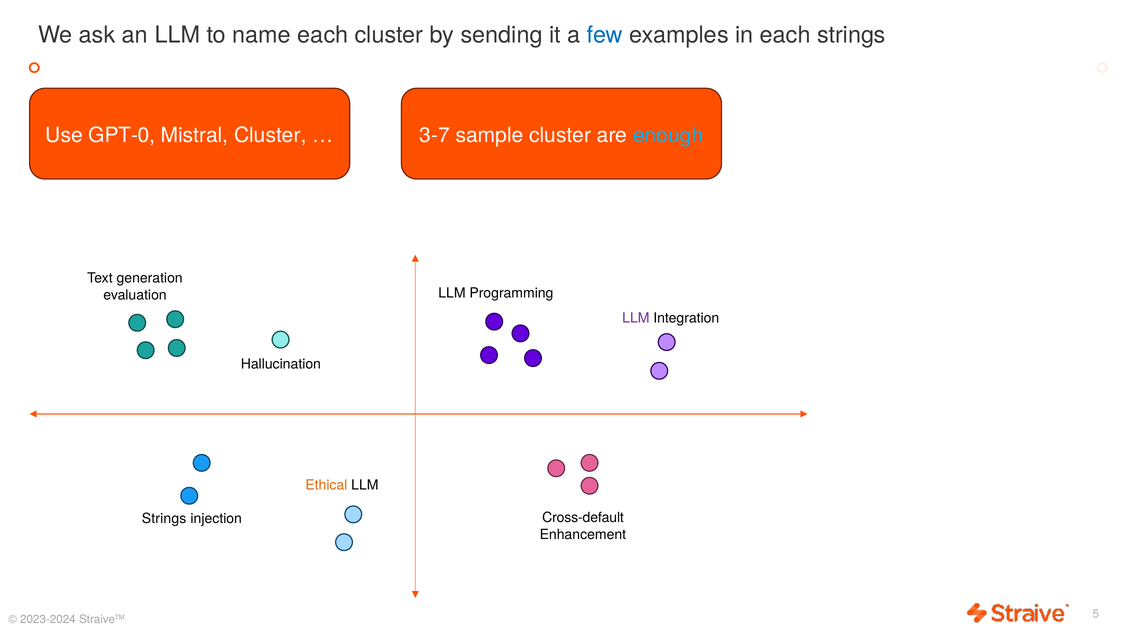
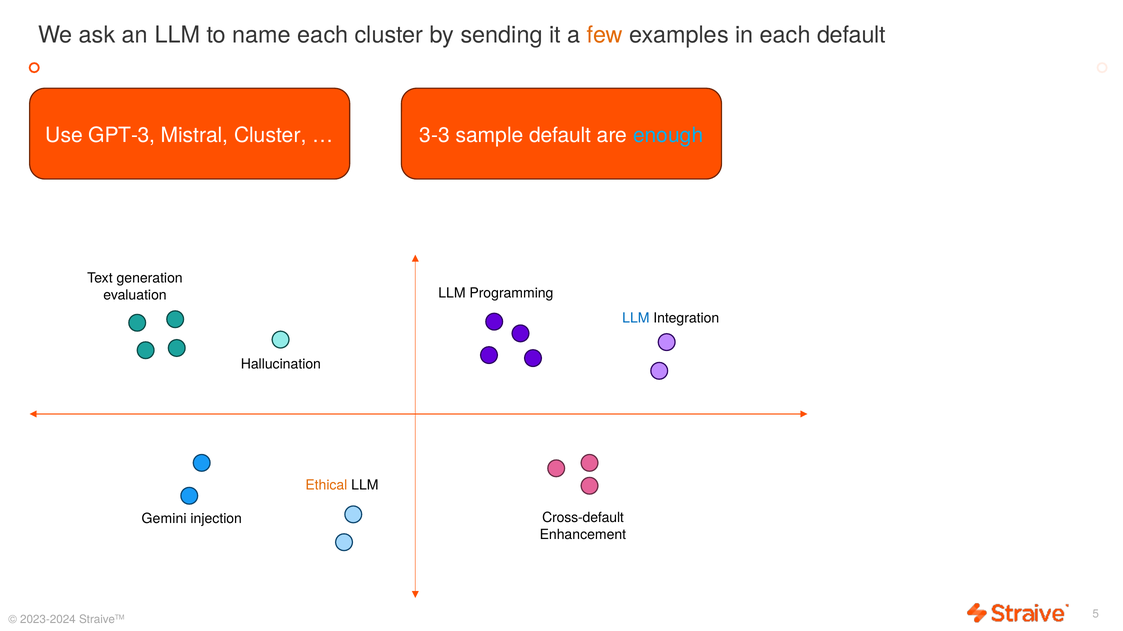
few colour: blue -> orange (605, 35)
each strings: strings -> default (851, 35)
GPT-0: GPT-0 -> GPT-3 (122, 135)
3-7: 3-7 -> 3-3 (435, 135)
sample cluster: cluster -> default (560, 135)
LLM colour: purple -> blue (636, 318)
Strings: Strings -> Gemini (164, 519)
